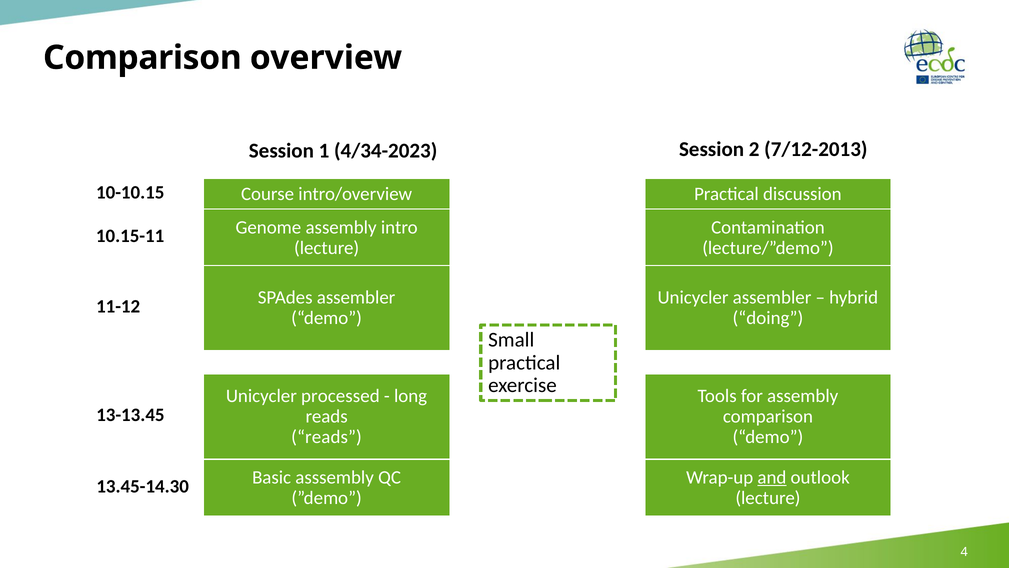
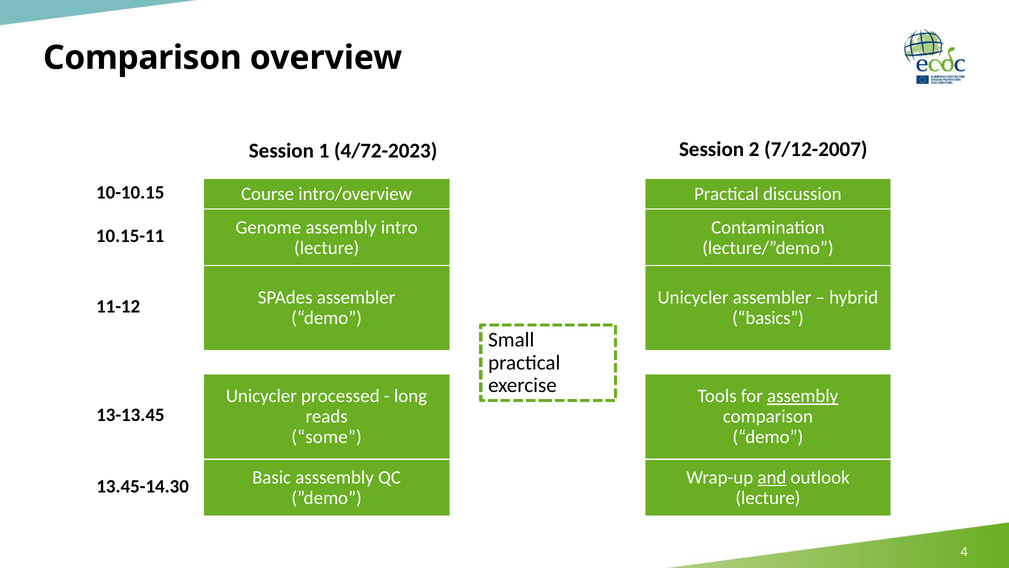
4/34-2023: 4/34-2023 -> 4/72-2023 (386, 151)
7/12-2013: 7/12-2013 -> 7/12-2007 (816, 149)
doing: doing -> basics (768, 318)
assembly underline: none -> present (803, 396)
reads: reads -> some (327, 437)
